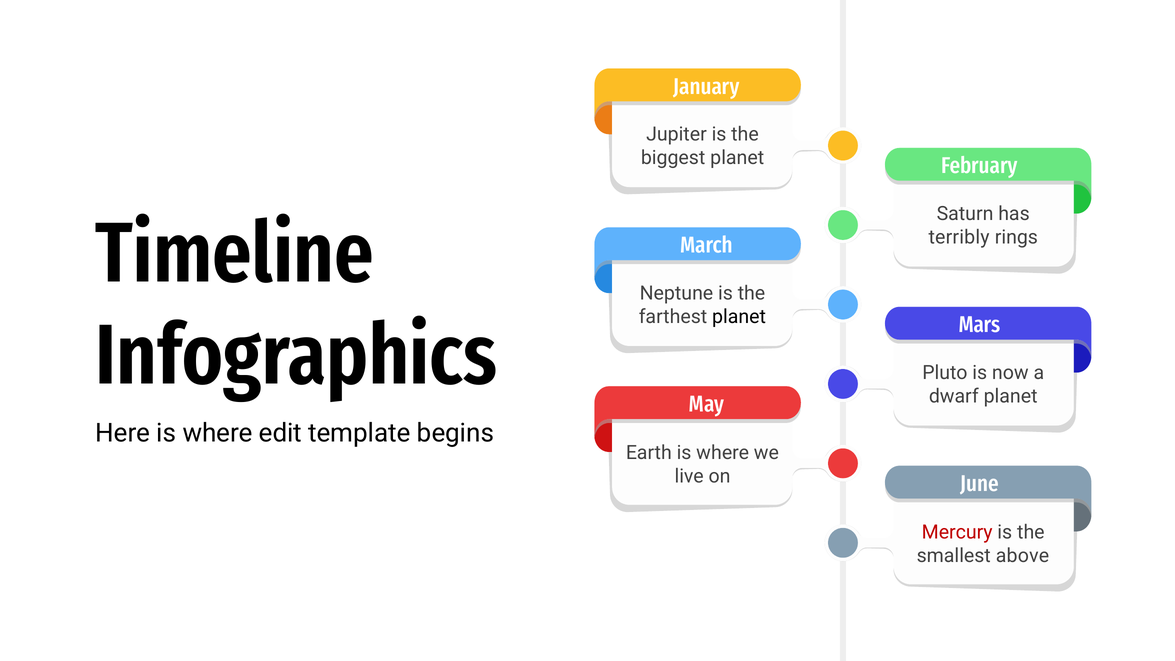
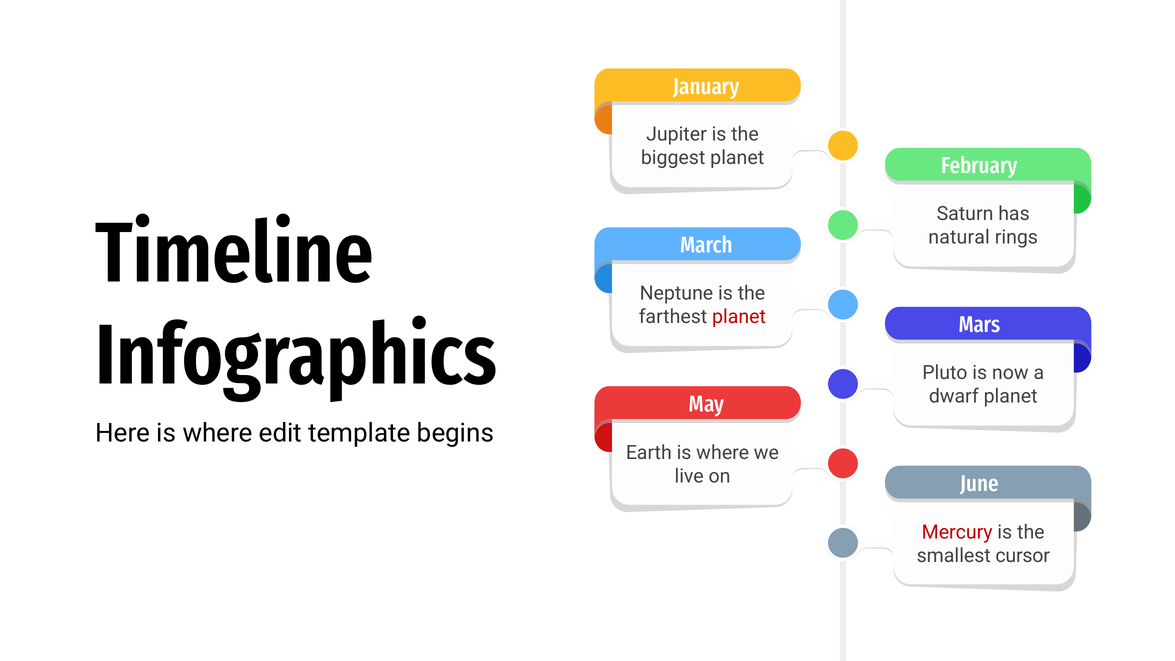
terribly: terribly -> natural (959, 237)
planet colour: black -> red (739, 317)
above: above -> cursor (1023, 556)
